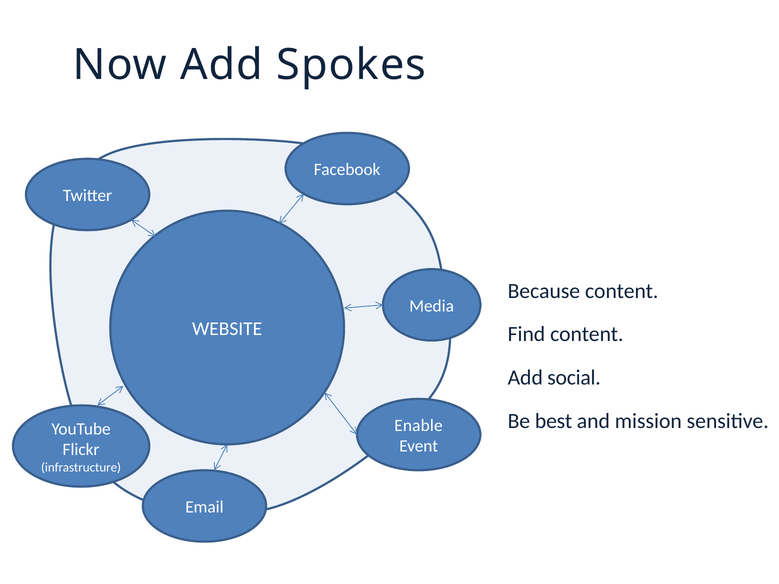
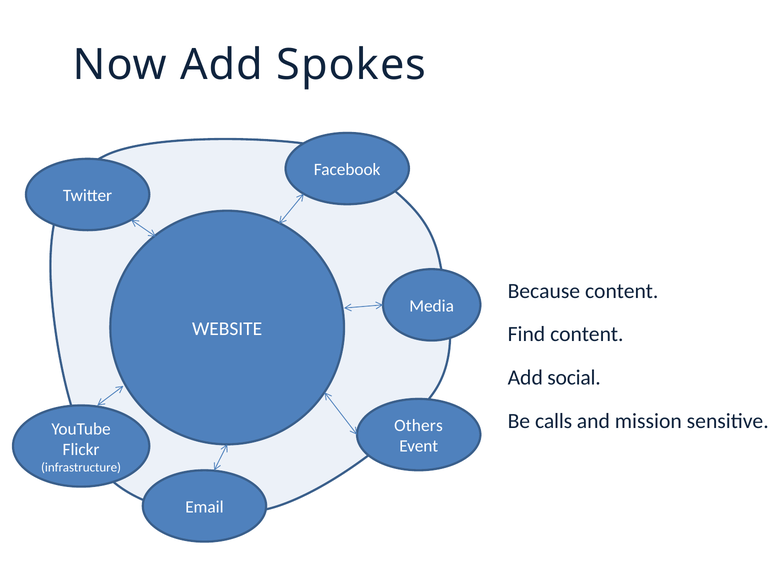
best: best -> calls (554, 421)
Enable: Enable -> Others (419, 426)
